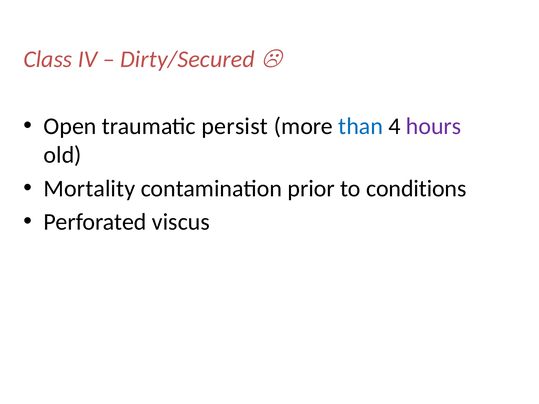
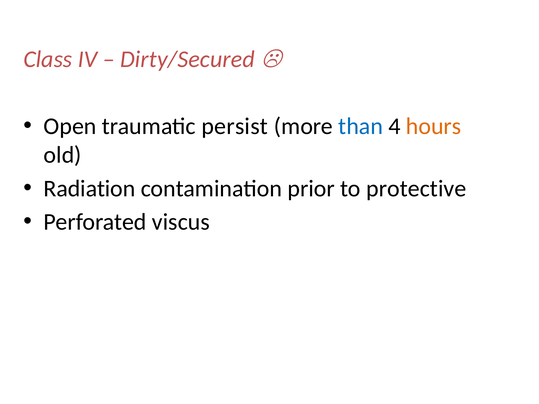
hours colour: purple -> orange (434, 126)
Mortality: Mortality -> Radiation (90, 189)
conditions: conditions -> protective (416, 189)
